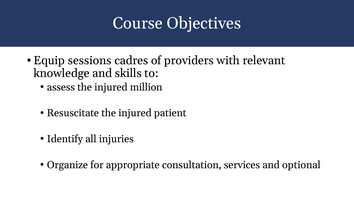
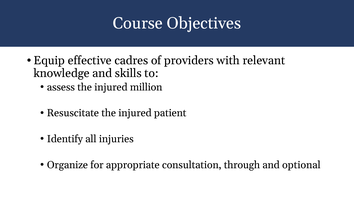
sessions: sessions -> effective (90, 61)
services: services -> through (242, 165)
